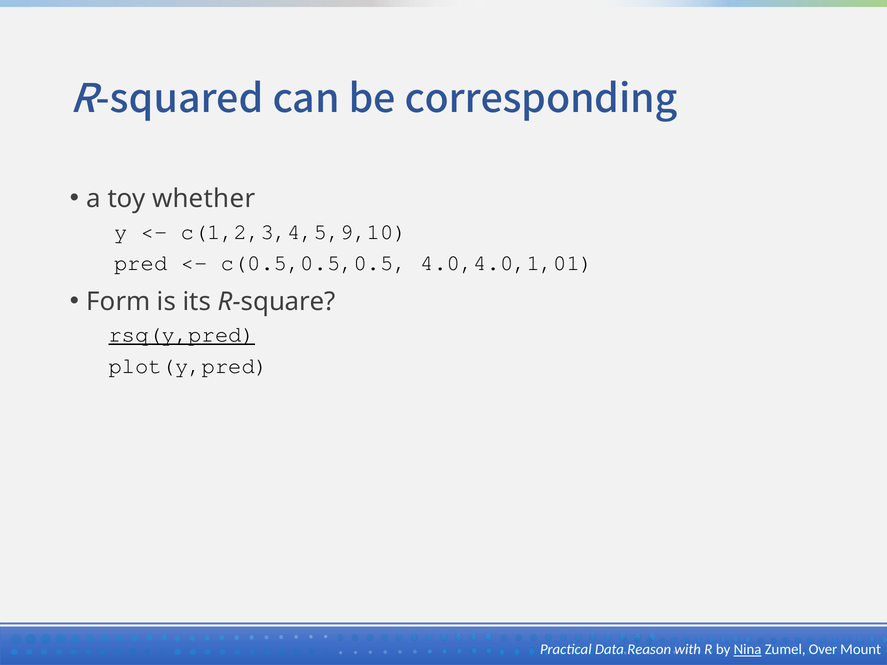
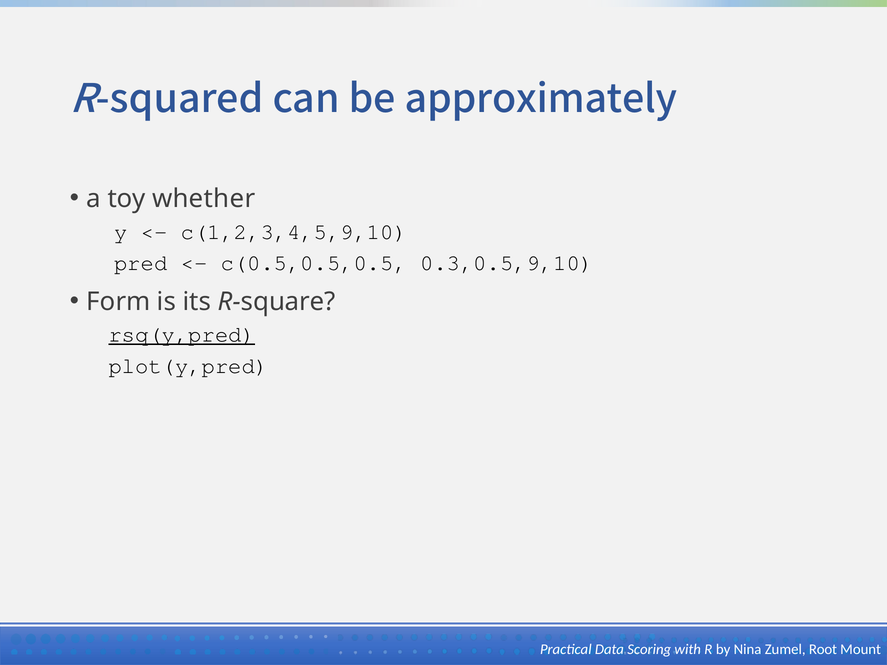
corresponding: corresponding -> approximately (541, 99)
4.0,4.0,1,01: 4.0,4.0,1,01 -> 0.3,0.5,9,10 (507, 263)
Reason: Reason -> Scoring (649, 650)
Nina underline: present -> none (748, 650)
Over: Over -> Root (823, 650)
